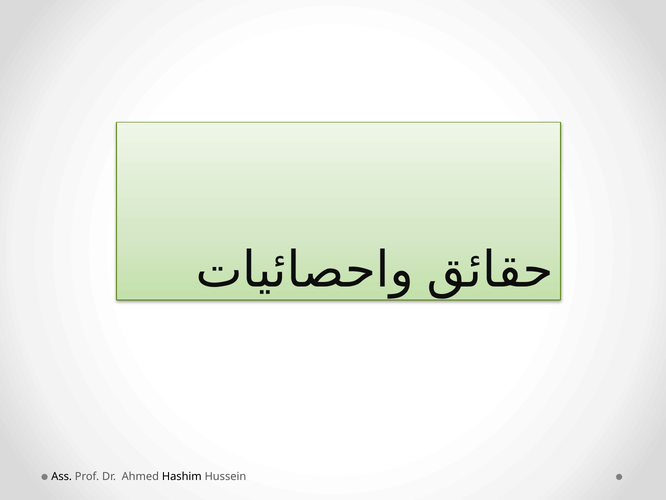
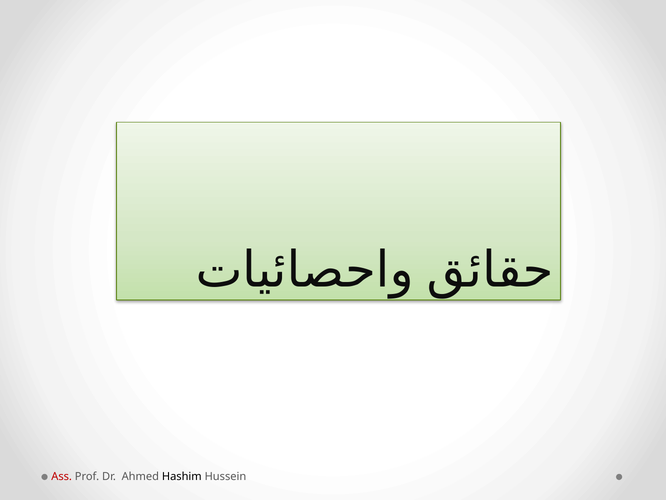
Ass colour: black -> red (62, 476)
